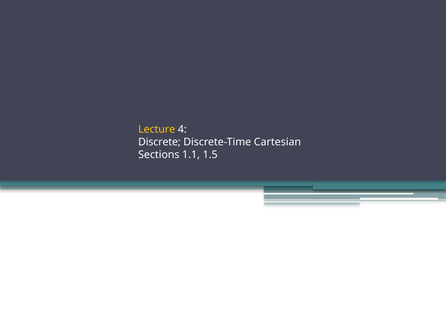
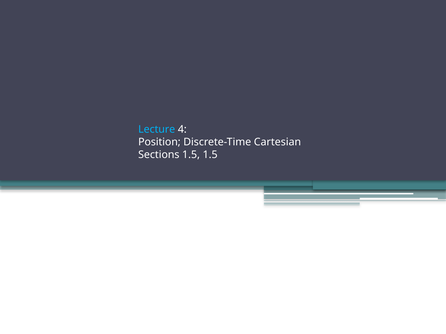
Lecture colour: yellow -> light blue (157, 130)
Discrete: Discrete -> Position (159, 142)
Sections 1.1: 1.1 -> 1.5 (191, 155)
